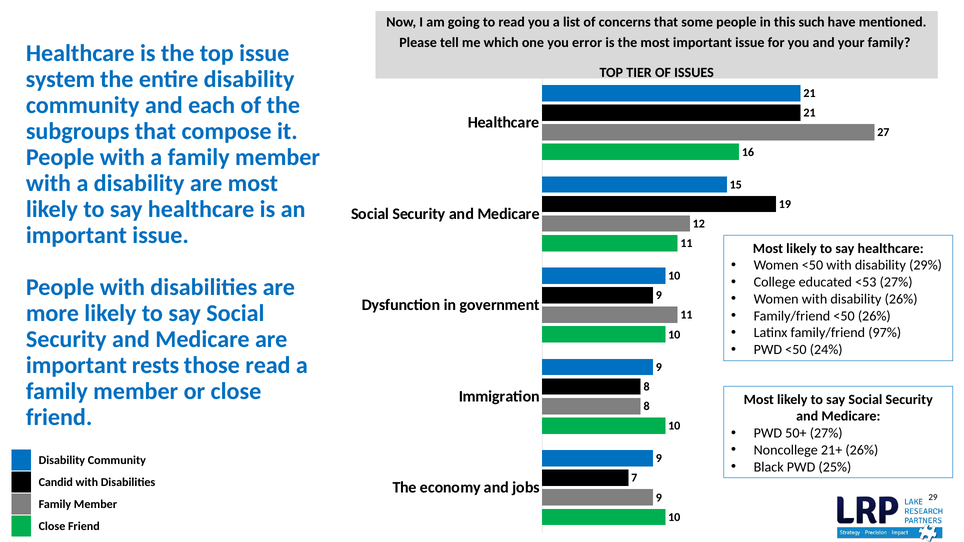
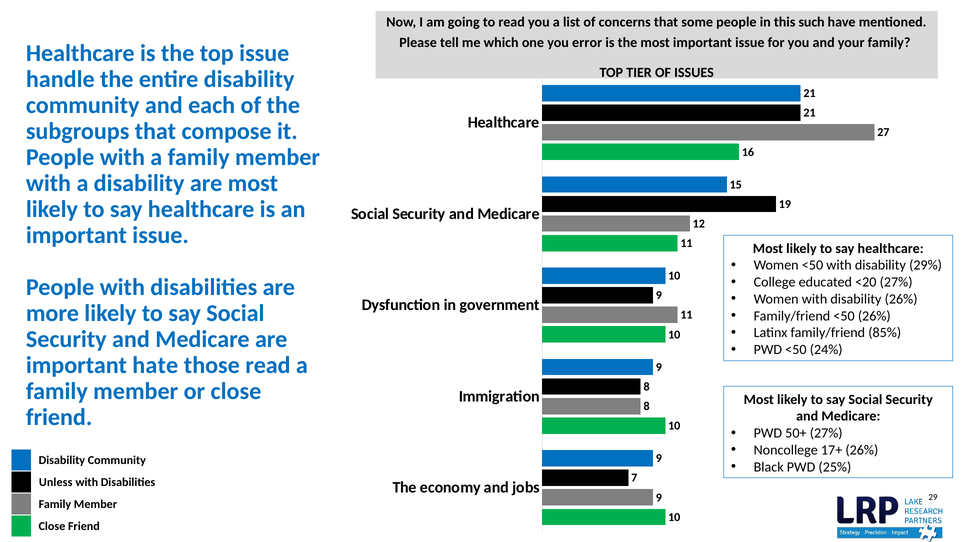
system: system -> handle (60, 79)
<53: <53 -> <20 (866, 282)
97%: 97% -> 85% (885, 333)
rests: rests -> hate (155, 366)
21+: 21+ -> 17+ (832, 450)
Candid: Candid -> Unless (56, 482)
